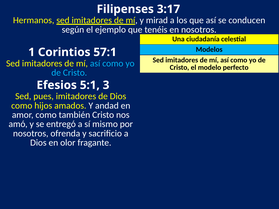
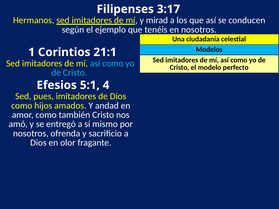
57:1: 57:1 -> 21:1 (105, 52)
3: 3 -> 4 (106, 85)
